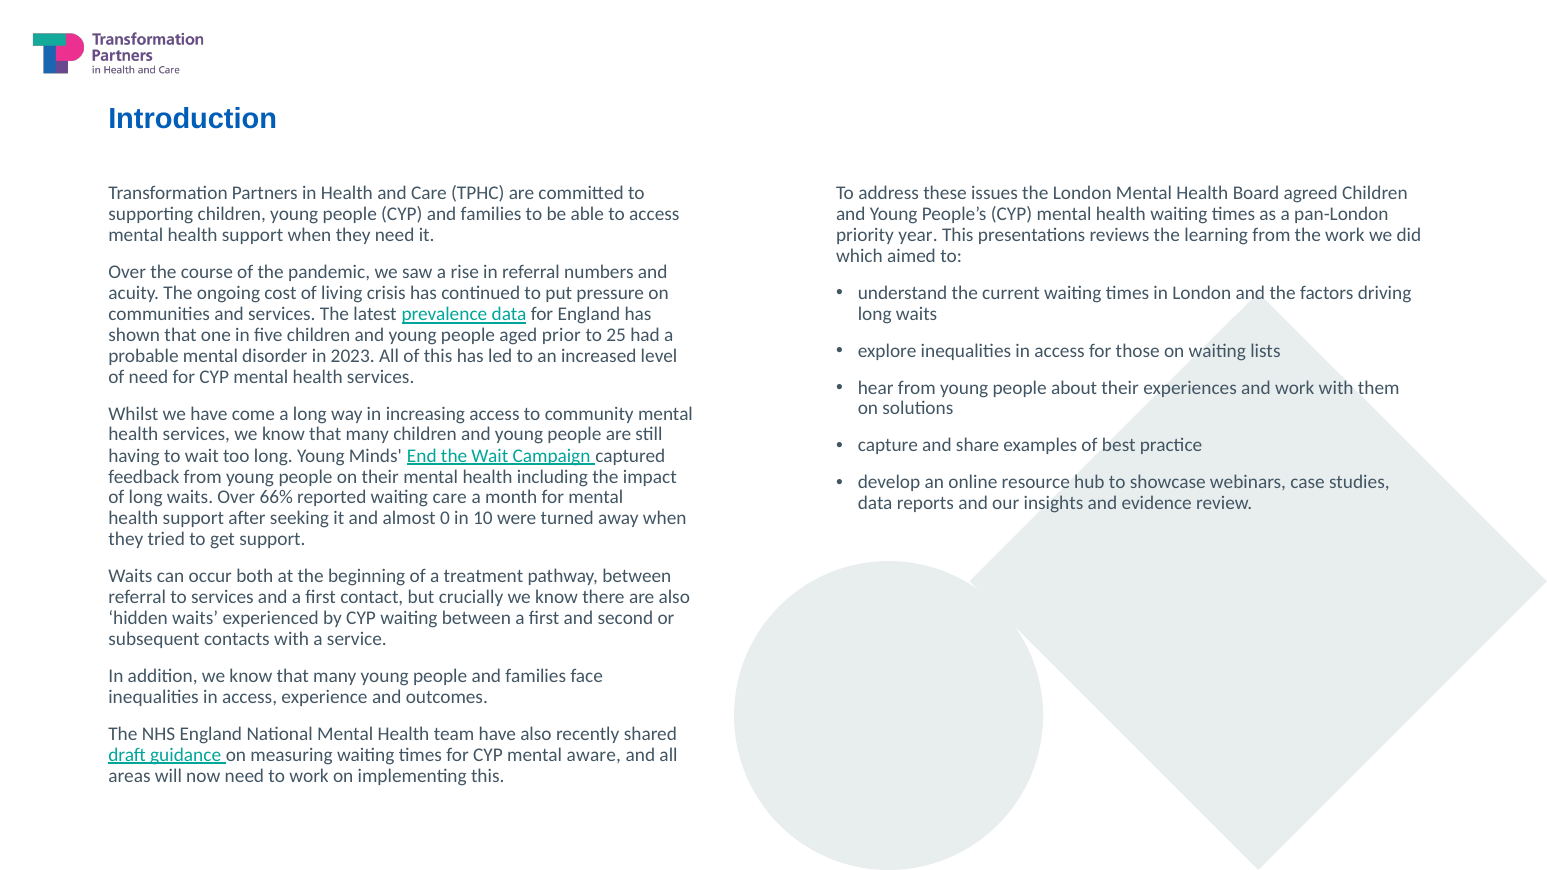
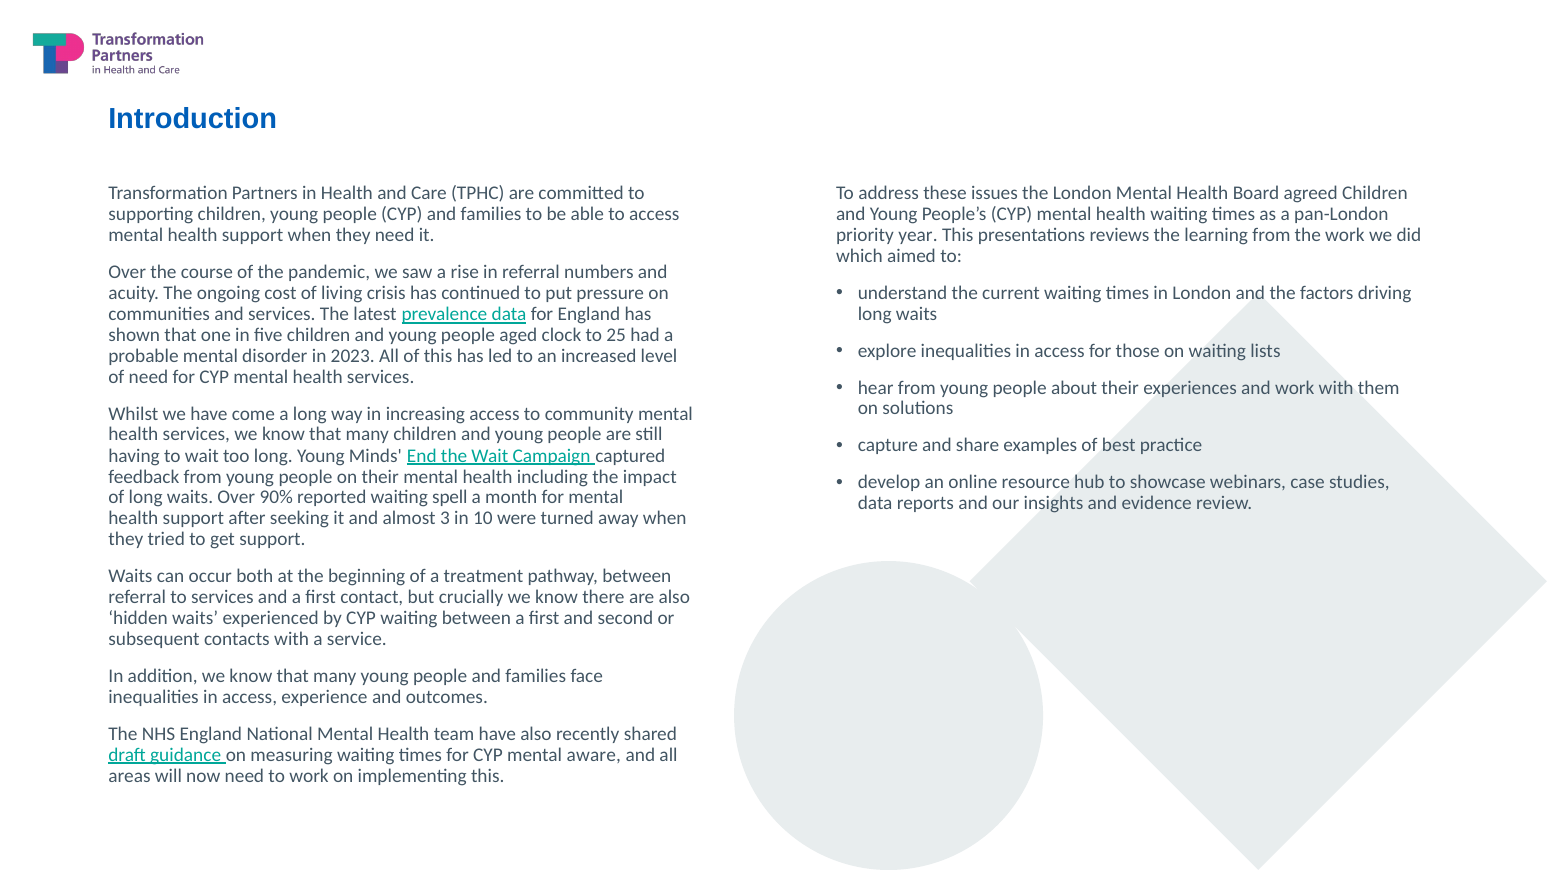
prior: prior -> clock (561, 335)
66%: 66% -> 90% (276, 498)
waiting care: care -> spell (450, 498)
0: 0 -> 3 (445, 519)
